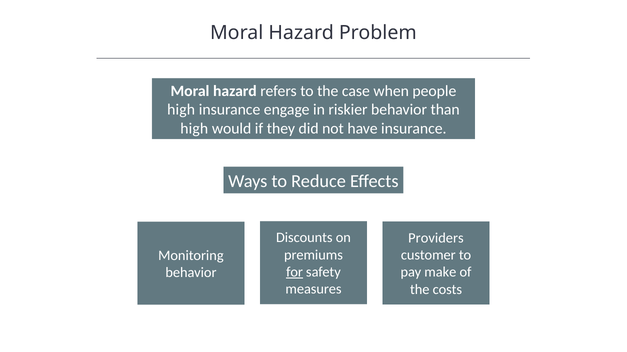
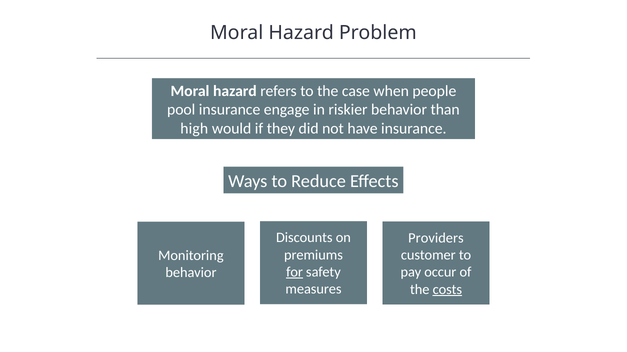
high: high -> pool (181, 110)
make: make -> occur (440, 273)
costs underline: none -> present (447, 290)
